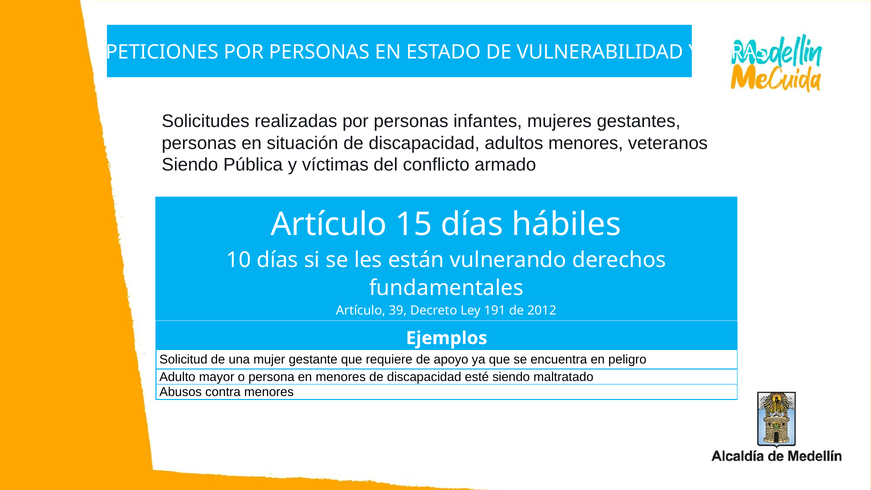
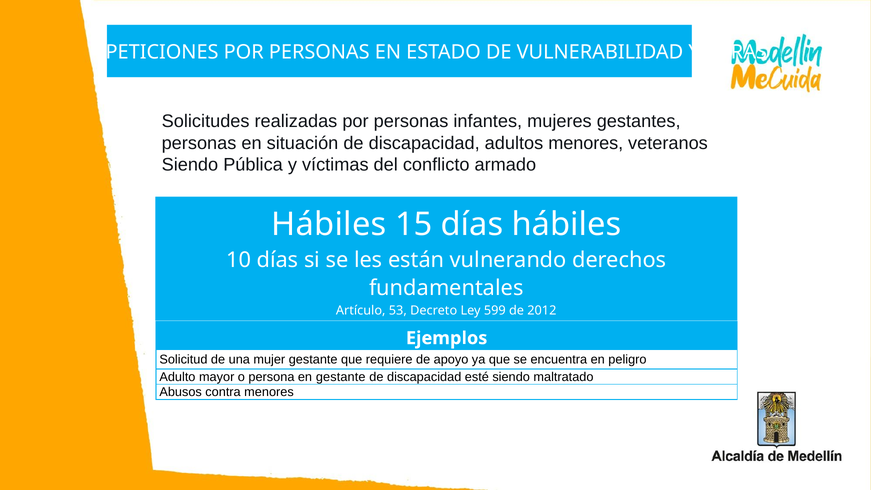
Artículo: Artículo -> Hábiles (329, 224)
39: 39 -> 53 (398, 311)
191: 191 -> 599 (495, 311)
en menores: menores -> gestante (341, 377)
